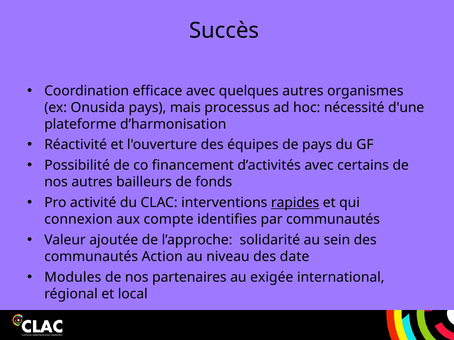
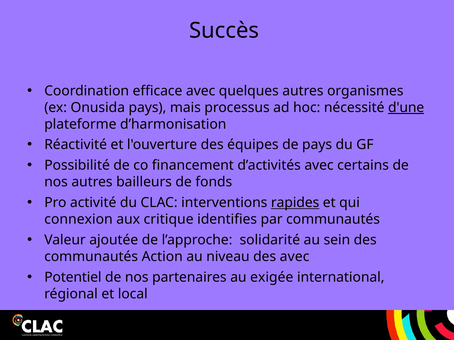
d'une underline: none -> present (406, 108)
compte: compte -> critique (169, 220)
des date: date -> avec (295, 257)
Modules: Modules -> Potentiel (73, 278)
